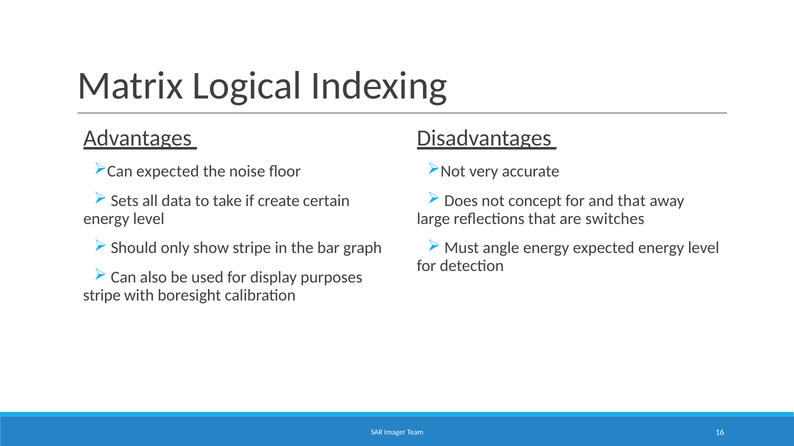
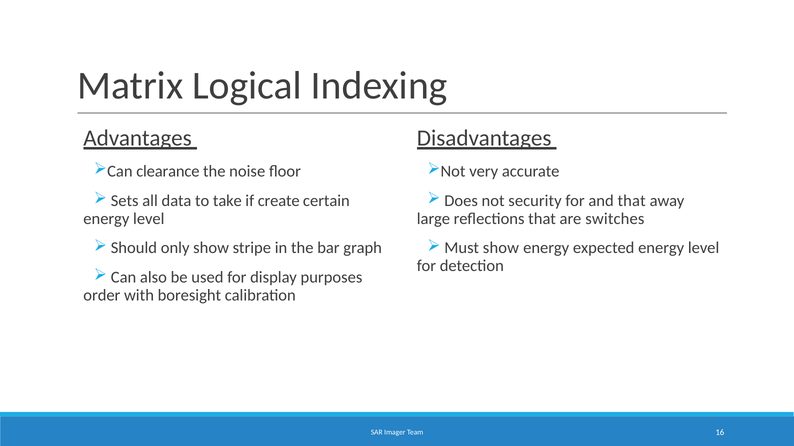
Can expected: expected -> clearance (168, 172)
concept: concept -> security (535, 201)
Must angle: angle -> show (501, 248)
stripe: stripe -> order (102, 296)
